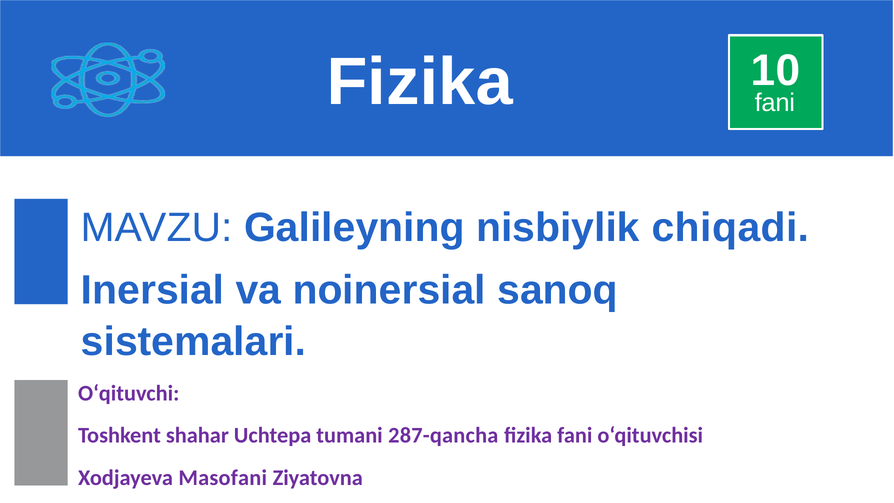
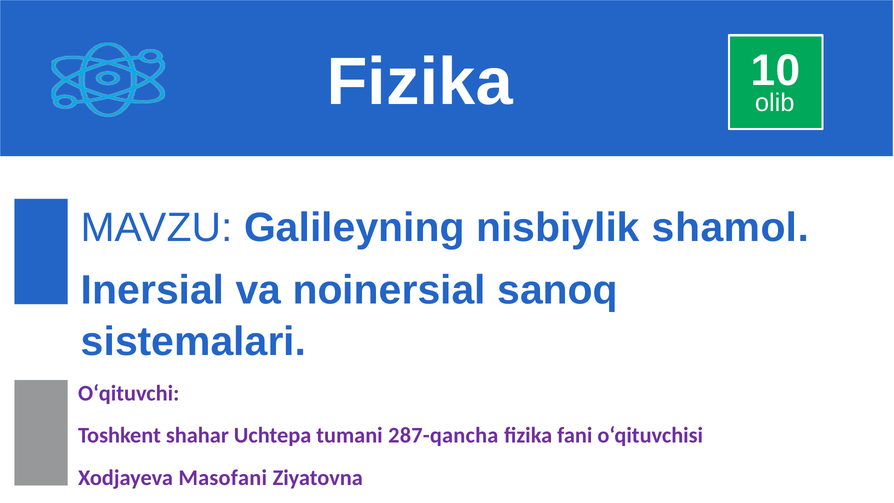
fani: fani -> olib (775, 103)
chiqadi: chiqadi -> shamol (730, 228)
